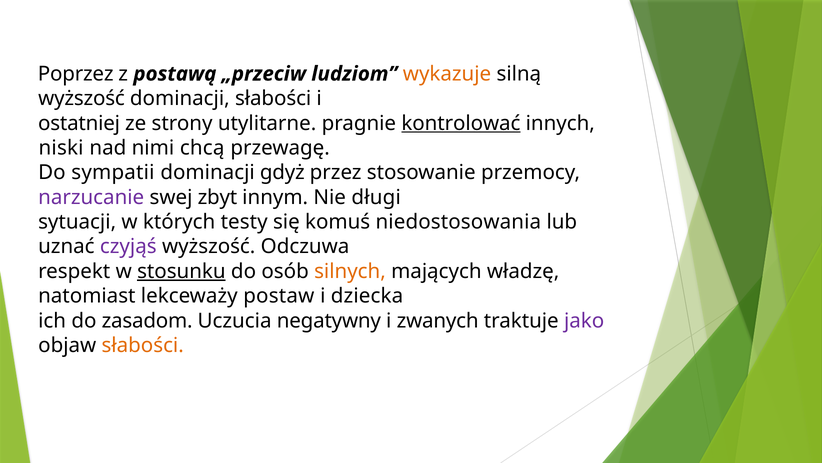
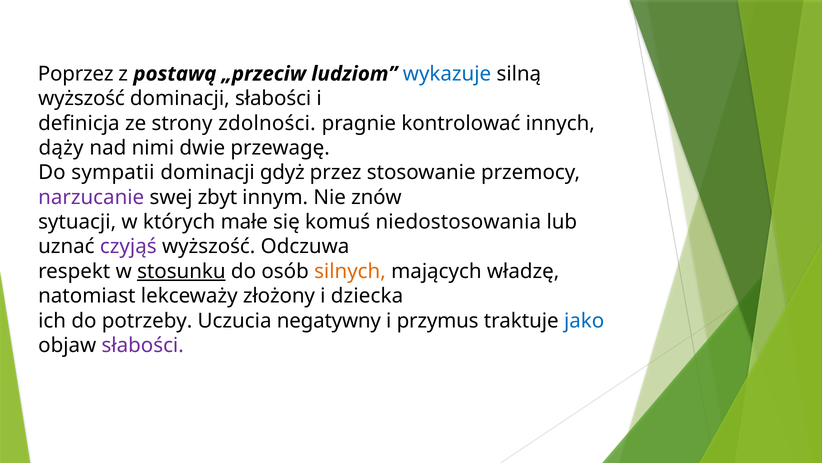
wykazuje colour: orange -> blue (447, 74)
ostatniej: ostatniej -> definicja (79, 123)
utylitarne: utylitarne -> zdolności (267, 123)
kontrolować underline: present -> none (461, 123)
niski: niski -> dąży (61, 148)
chcą: chcą -> dwie (202, 148)
długi: długi -> znów (376, 197)
testy: testy -> małe (244, 222)
postaw: postaw -> złożony (279, 296)
zasadom: zasadom -> potrzeby (147, 320)
zwanych: zwanych -> przymus (438, 320)
jako colour: purple -> blue (584, 320)
słabości colour: orange -> purple (143, 345)
